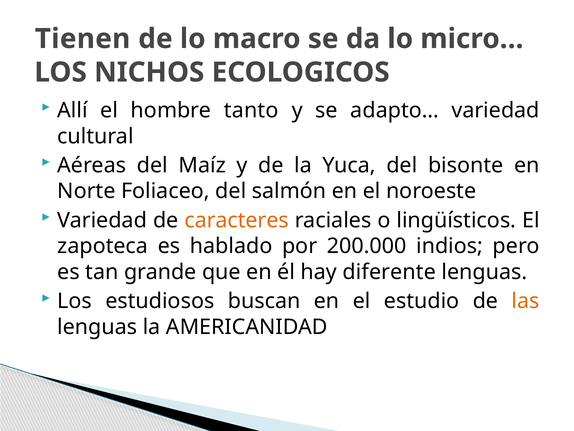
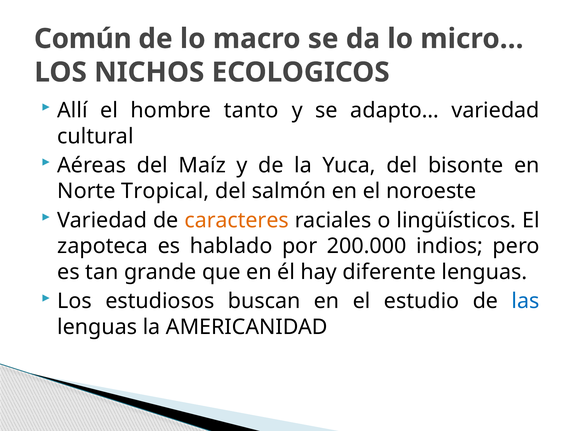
Tienen: Tienen -> Común (83, 39)
Foliaceo: Foliaceo -> Tropical (165, 191)
las colour: orange -> blue (525, 301)
